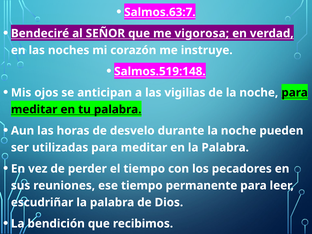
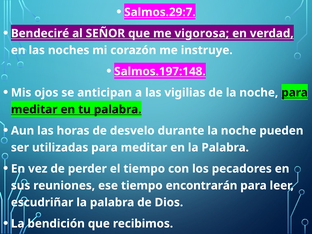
Salmos.63:7: Salmos.63:7 -> Salmos.29:7 (160, 12)
Salmos.519:148: Salmos.519:148 -> Salmos.197:148 (160, 71)
permanente: permanente -> encontrarán (202, 186)
